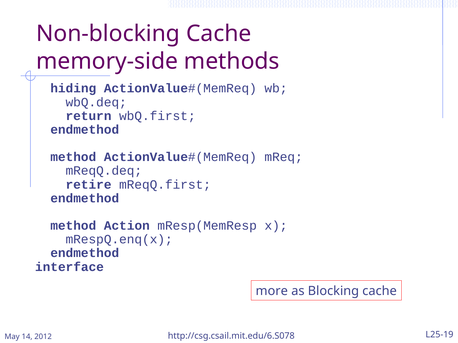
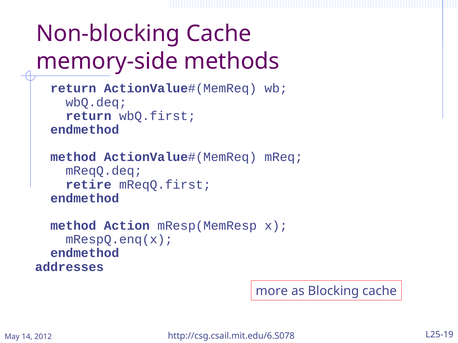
hiding: hiding -> return (73, 89)
interface: interface -> addresses (69, 267)
